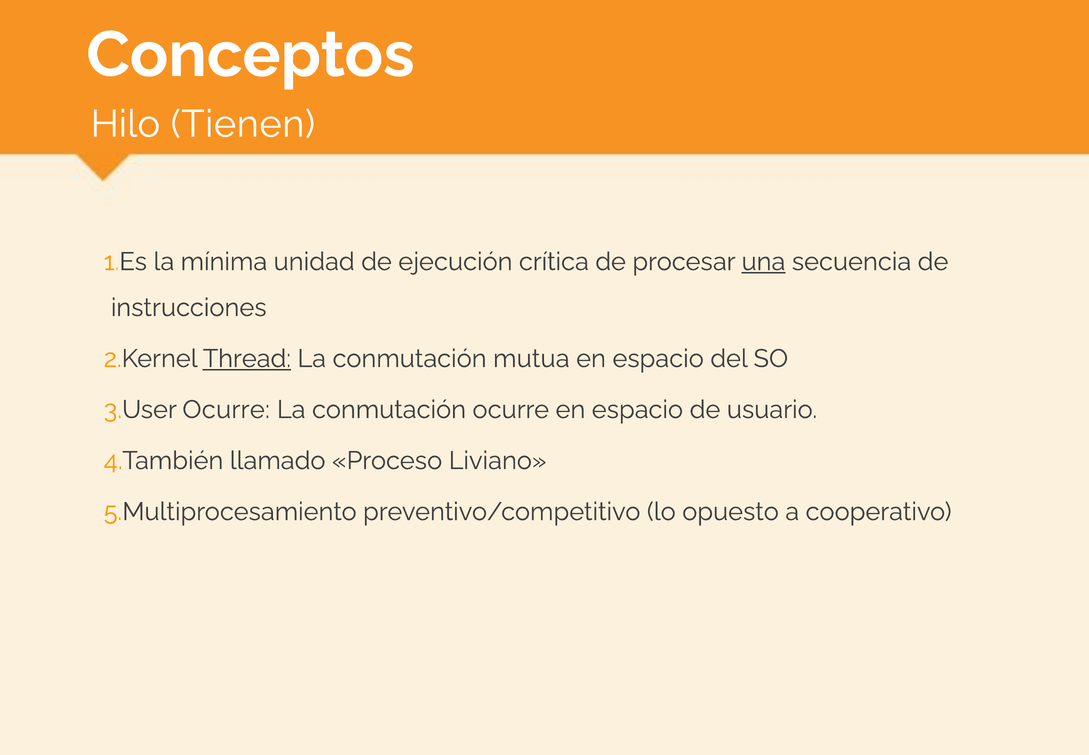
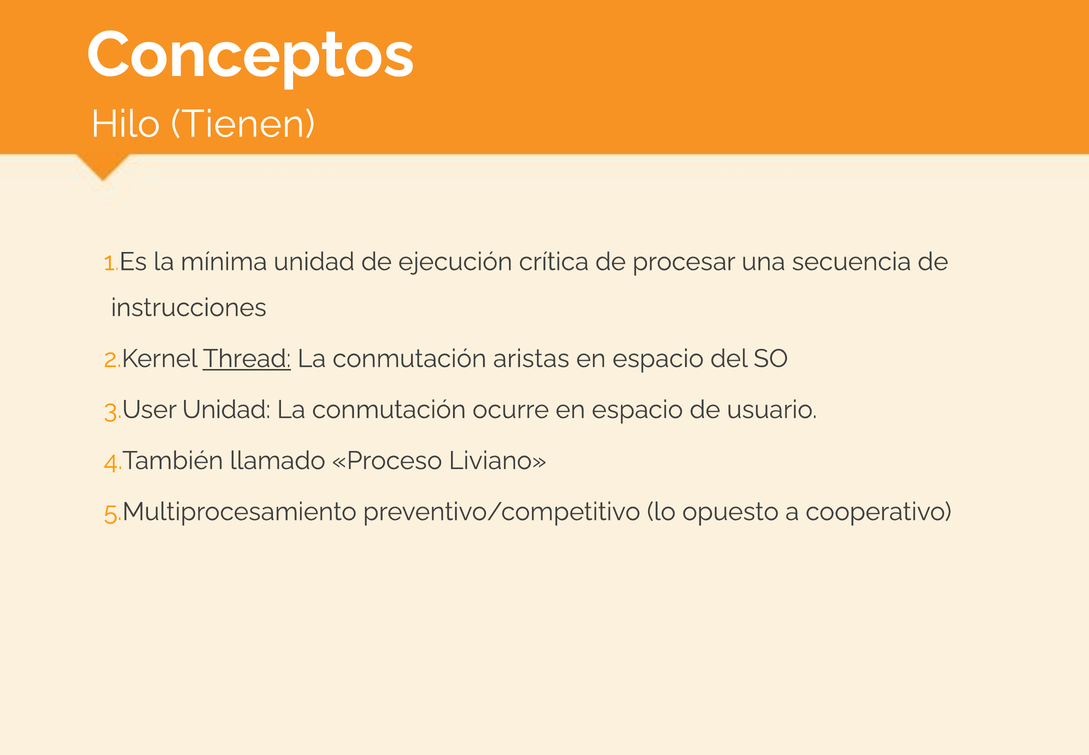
una underline: present -> none (763, 262)
mutua: mutua -> aristas (531, 358)
Ocurre: Ocurre -> Unidad (226, 409)
